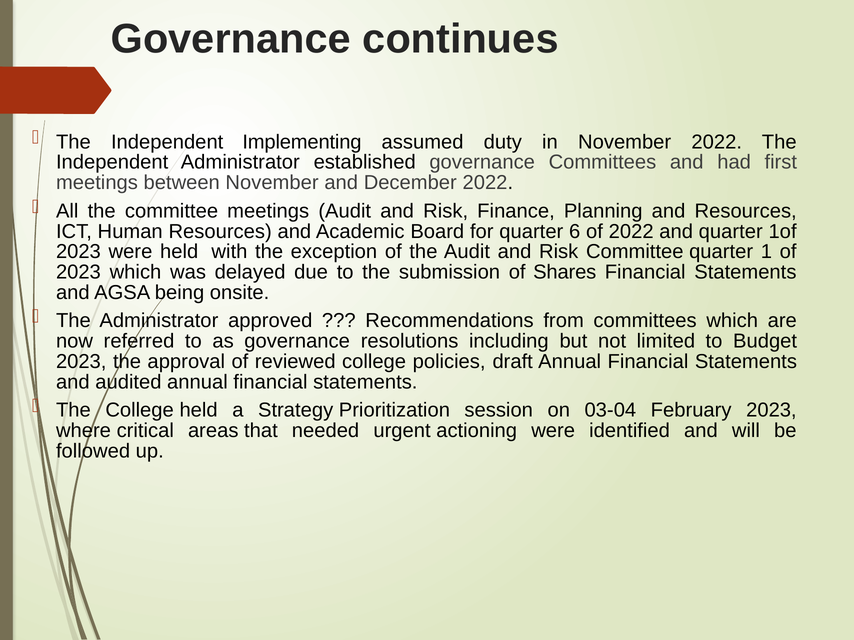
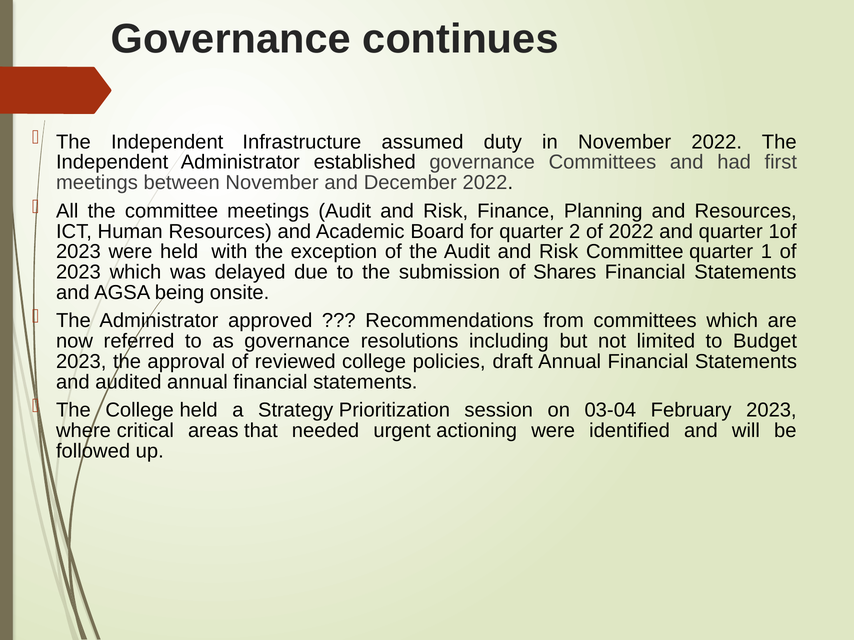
Implementing: Implementing -> Infrastructure (302, 142)
6: 6 -> 2 (575, 232)
